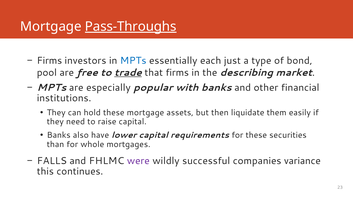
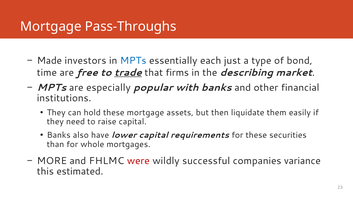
Pass-Throughs underline: present -> none (131, 27)
Firms: Firms -> Made (49, 61)
pool: pool -> time (47, 73)
FALLS: FALLS -> MORE (52, 161)
were colour: purple -> red (138, 161)
continues: continues -> estimated (80, 172)
